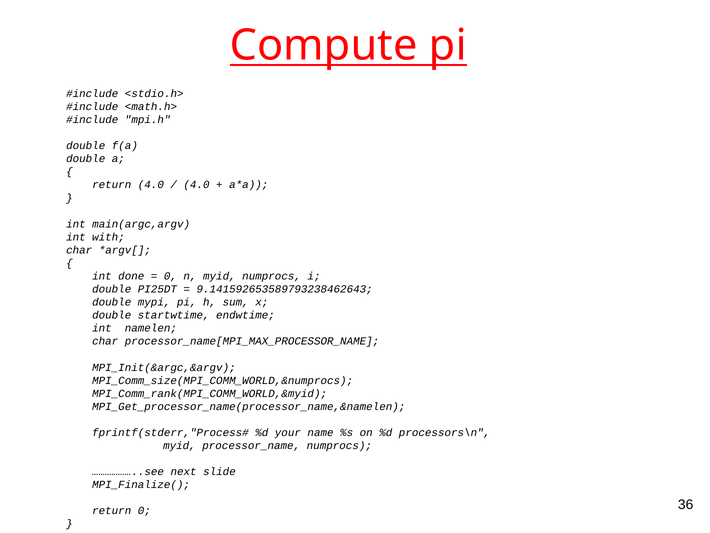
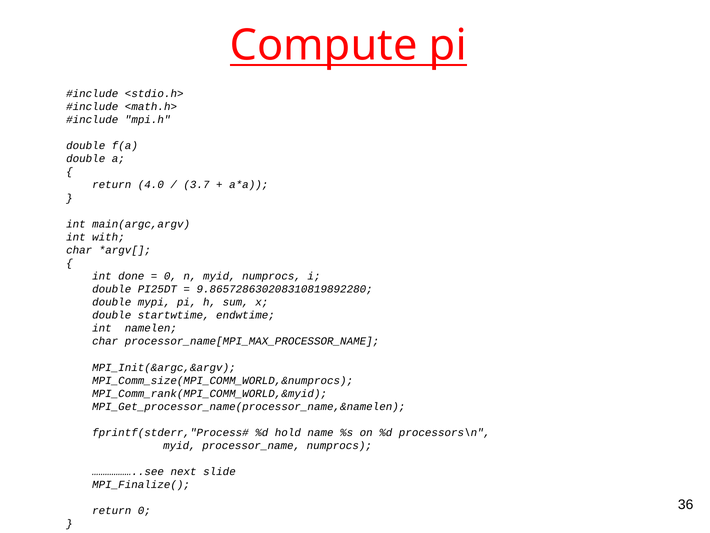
4.0: 4.0 -> 3.7 (196, 185)
9.141592653589793238462643: 9.141592653589793238462643 -> 9.865728630208310819892280 (285, 289)
your: your -> hold (288, 432)
